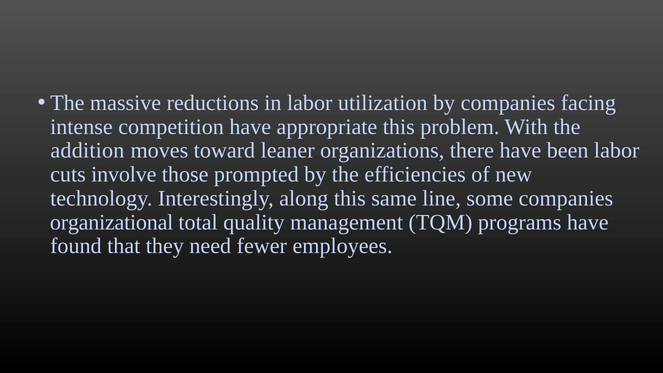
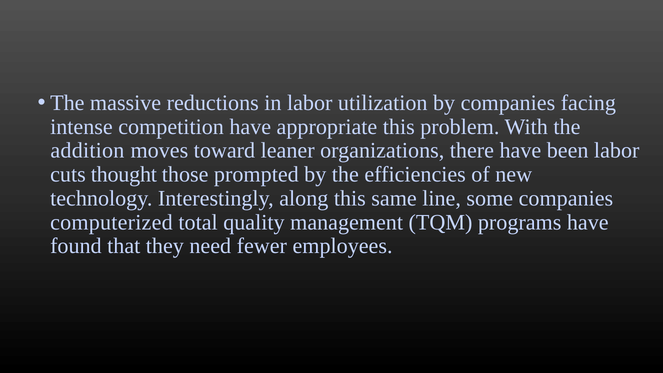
involve: involve -> thought (124, 174)
organizational: organizational -> computerized (111, 222)
